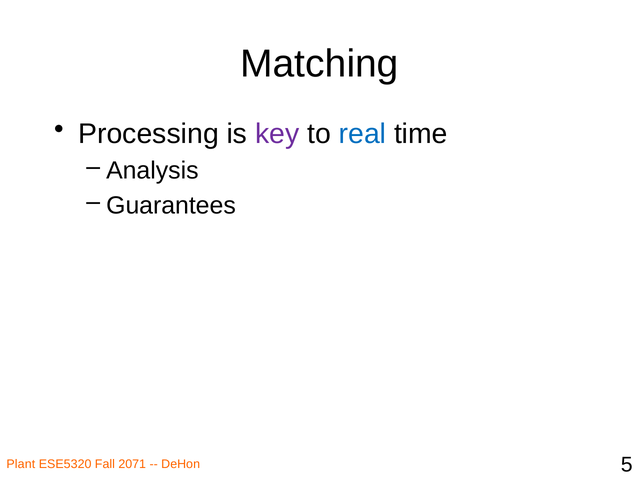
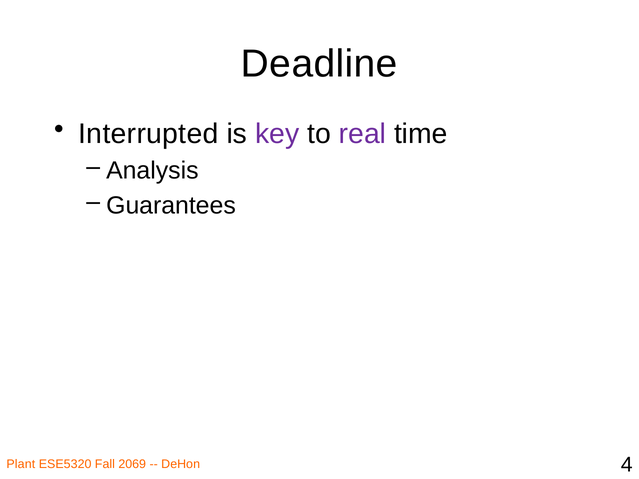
Matching: Matching -> Deadline (319, 64)
Processing: Processing -> Interrupted (148, 134)
real colour: blue -> purple (362, 134)
2071: 2071 -> 2069 (132, 464)
5: 5 -> 4 (627, 465)
